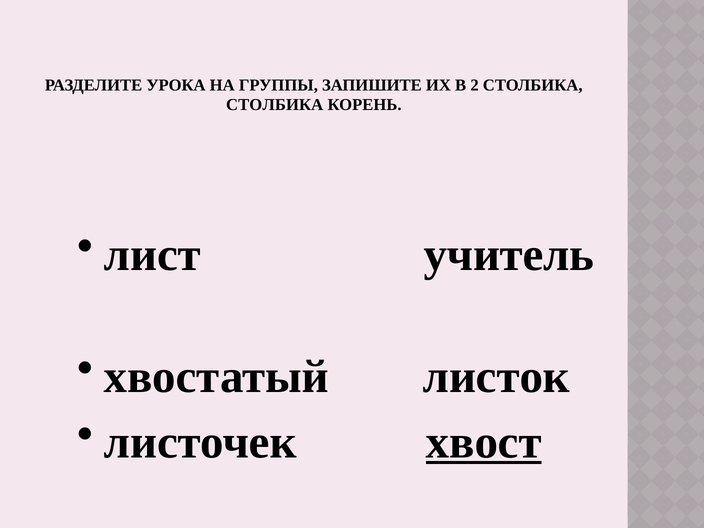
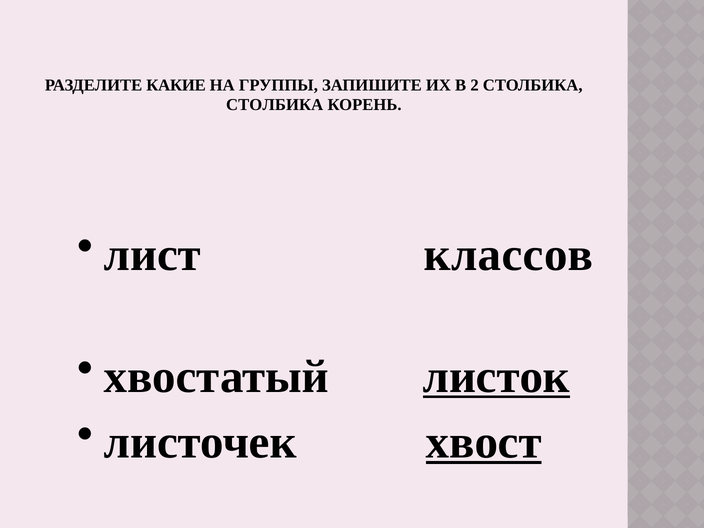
УРОКА: УРОКА -> КАКИЕ (176, 85)
учитель: учитель -> классов (508, 255)
листок underline: none -> present (496, 377)
